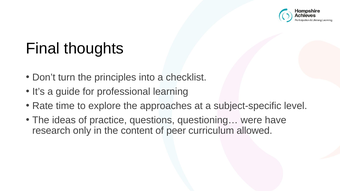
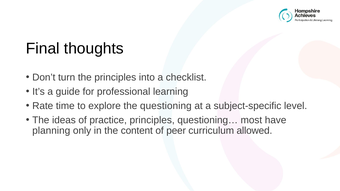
approaches: approaches -> questioning (166, 106)
practice questions: questions -> principles (152, 120)
were: were -> most (251, 120)
research: research -> planning (51, 131)
